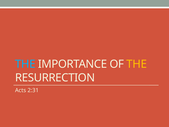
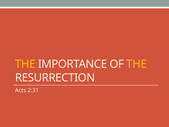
THE colour: light blue -> yellow (25, 64)
